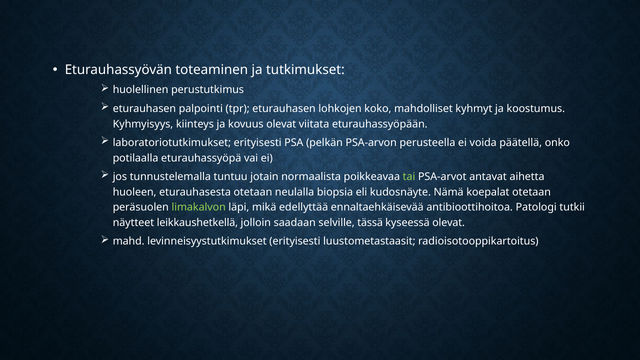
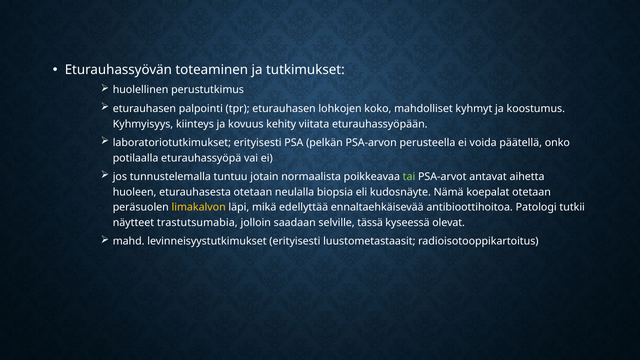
kovuus olevat: olevat -> kehity (281, 124)
limakalvon colour: light green -> yellow (199, 207)
leikkaushetkellä: leikkaushetkellä -> trastutsumabia (197, 223)
